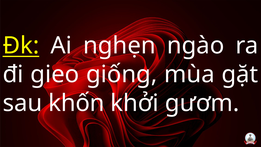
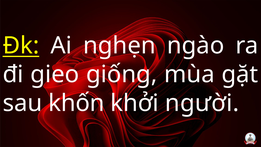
gươm: gươm -> người (202, 103)
